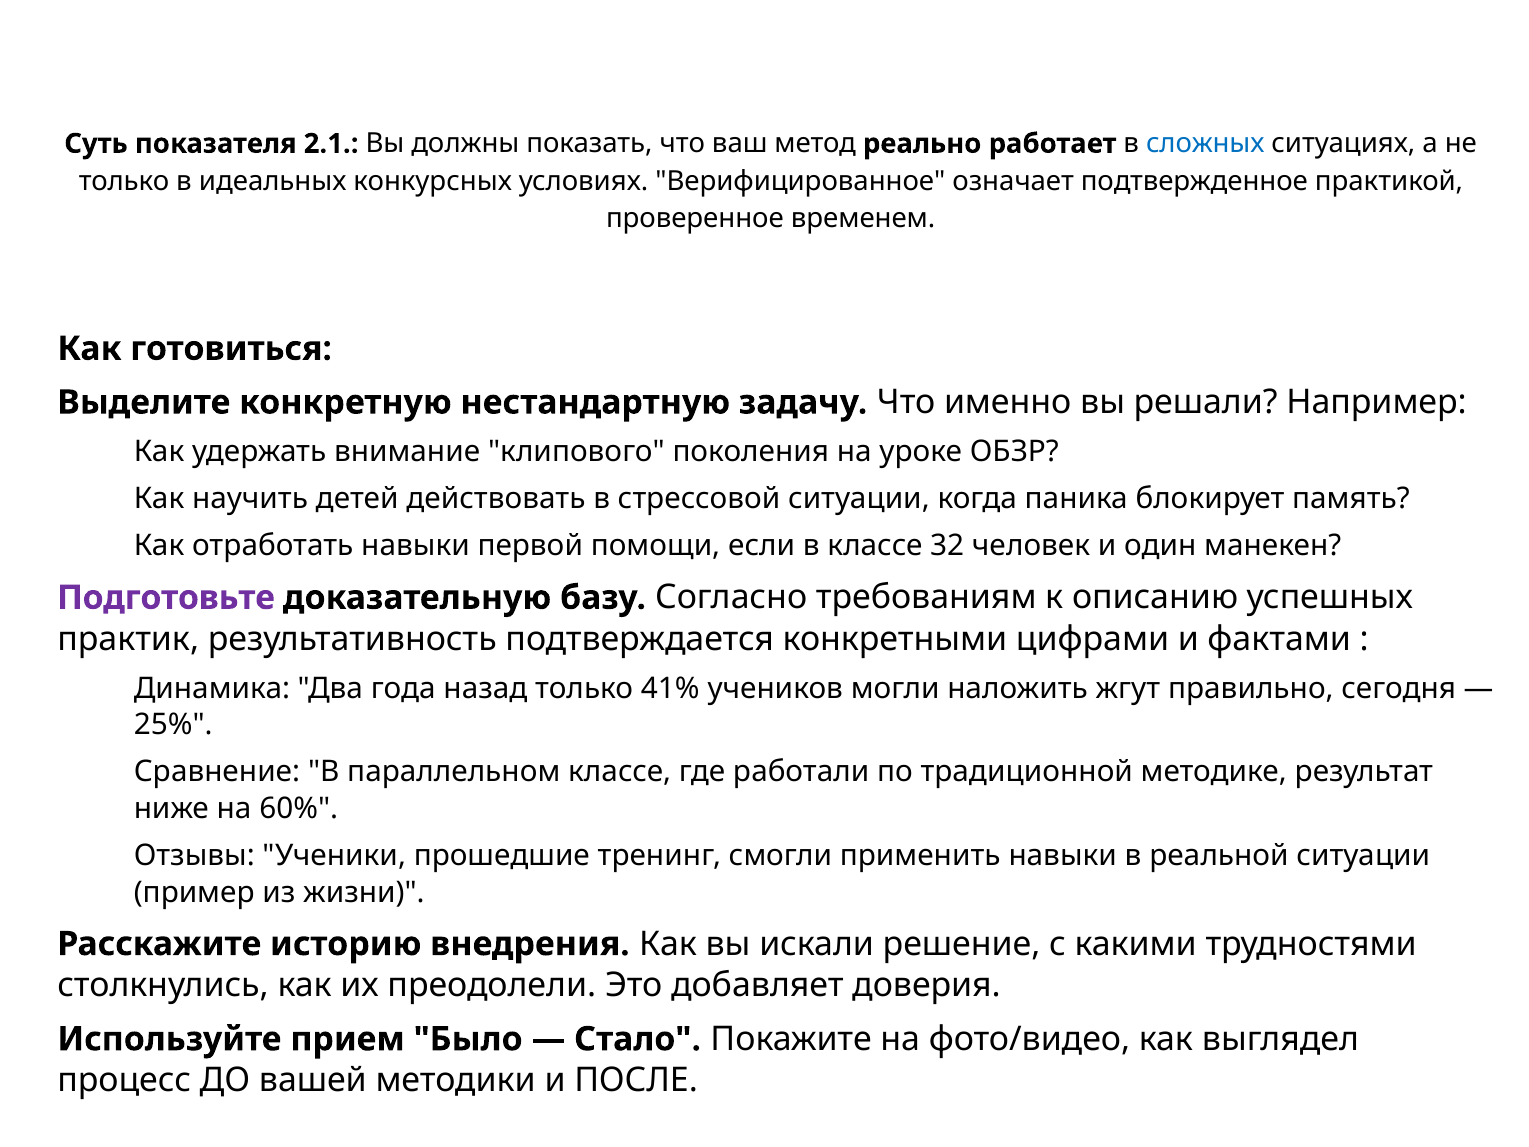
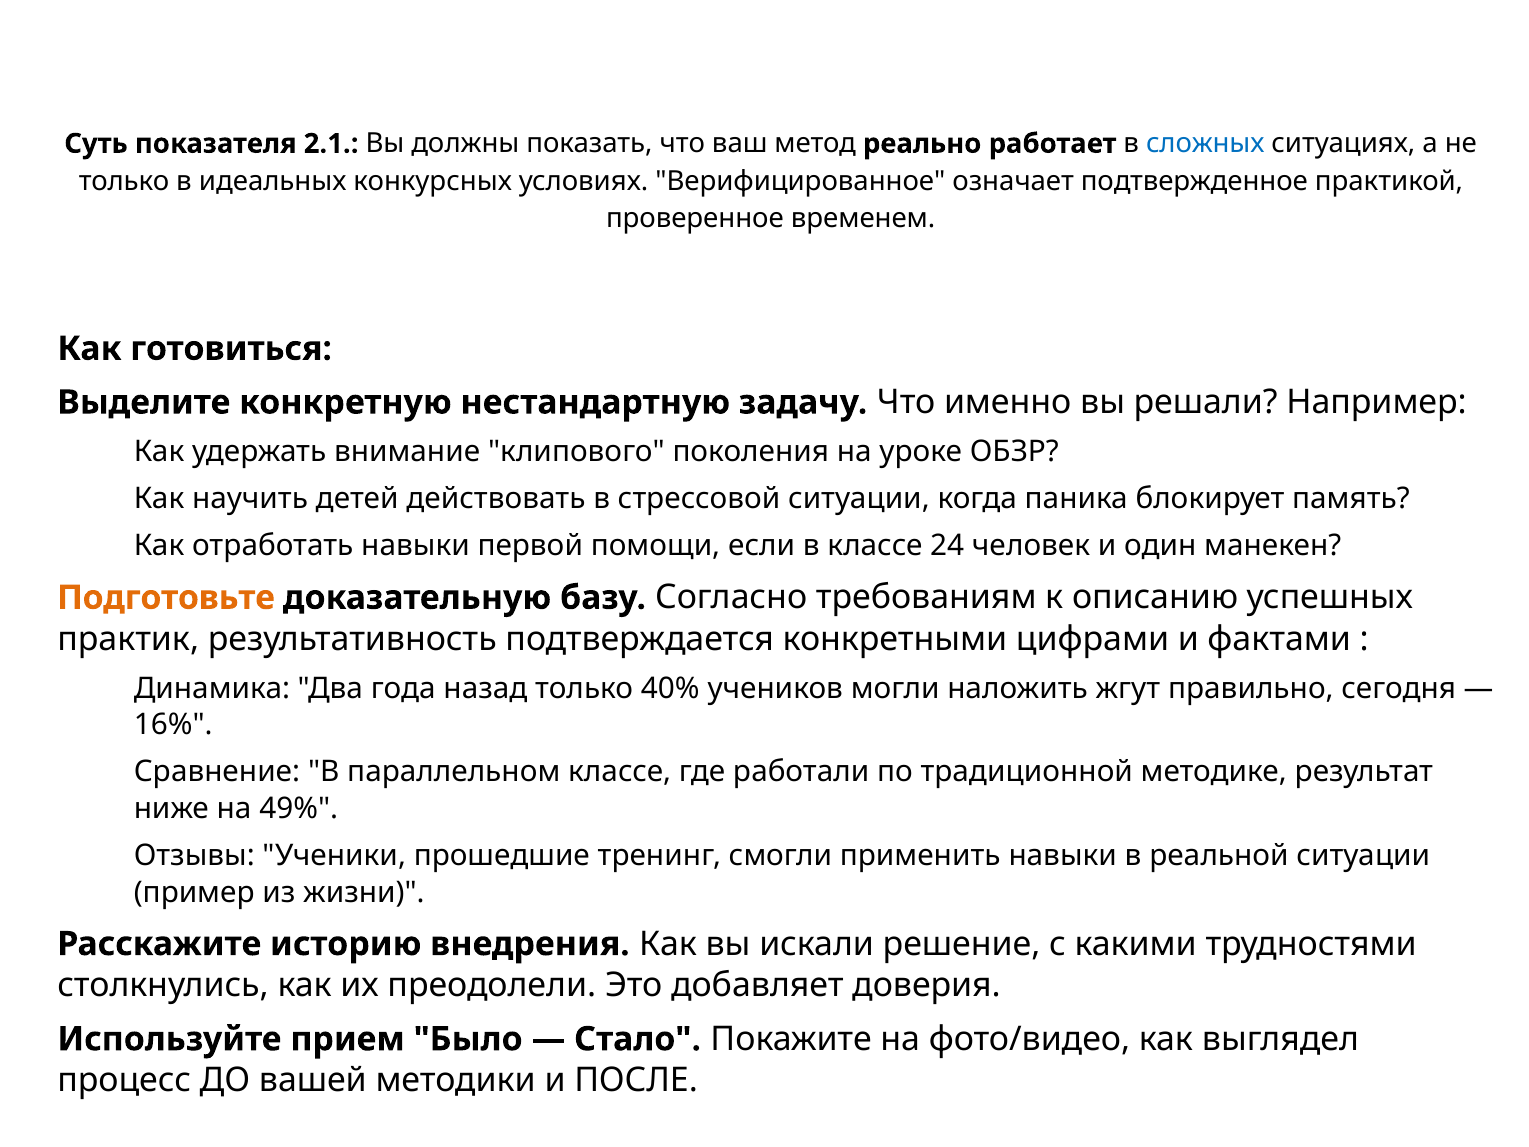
32: 32 -> 24 (947, 546)
Подготовьте colour: purple -> orange (166, 598)
41%: 41% -> 40% (670, 688)
25%: 25% -> 16% (173, 725)
60%: 60% -> 49% (299, 808)
